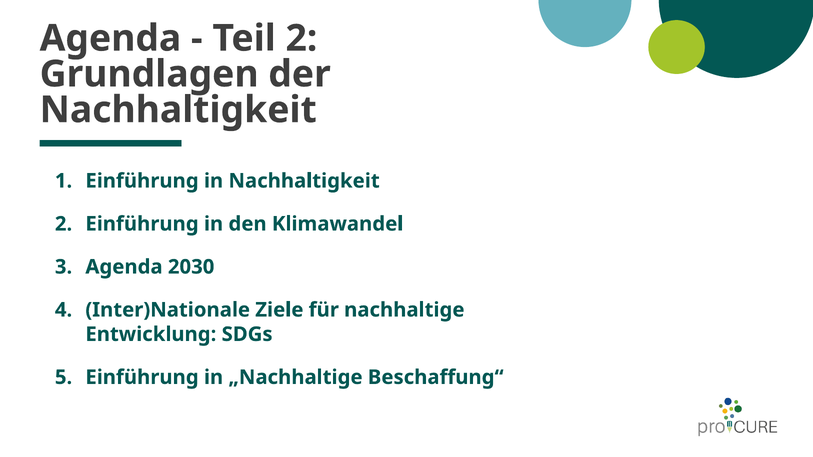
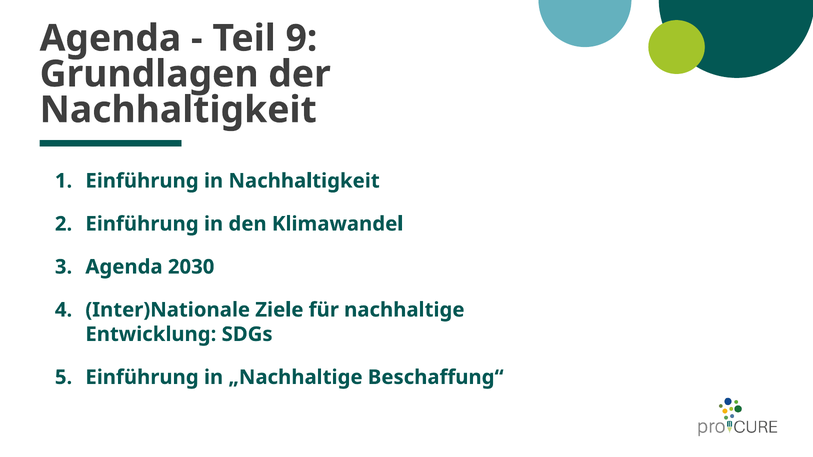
Teil 2: 2 -> 9 (301, 38)
